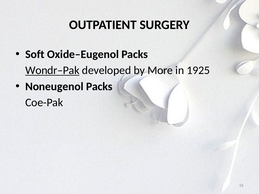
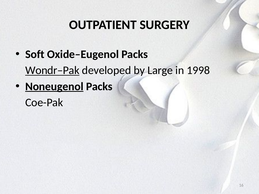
More: More -> Large (160, 70)
1925: 1925 -> 1998 (198, 70)
Noneugenol underline: none -> present (54, 87)
